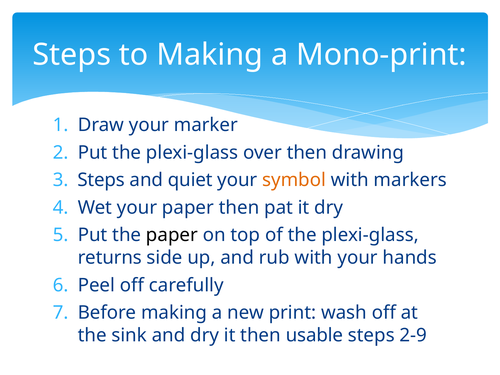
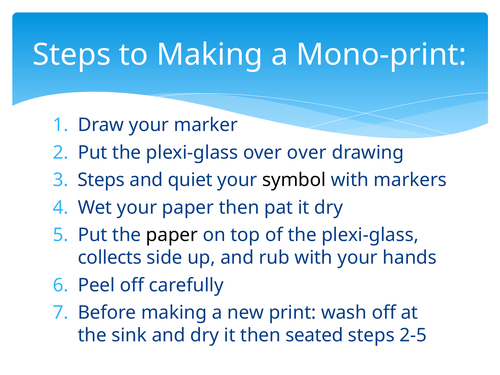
over then: then -> over (307, 153)
symbol colour: orange -> black (294, 180)
returns: returns -> collects (110, 258)
usable: usable -> seated (314, 335)
2-9: 2-9 -> 2-5 (413, 335)
